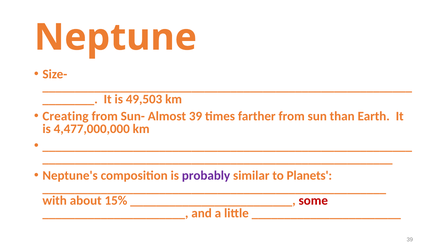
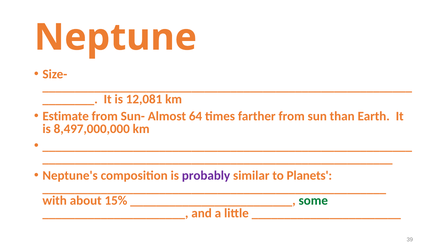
49,503: 49,503 -> 12,081 (144, 99)
Creating: Creating -> Estimate (66, 117)
Almost 39: 39 -> 64 (196, 117)
4,477,000,000: 4,477,000,000 -> 8,497,000,000 (92, 129)
some colour: red -> green (313, 201)
